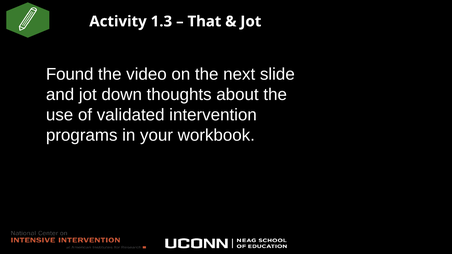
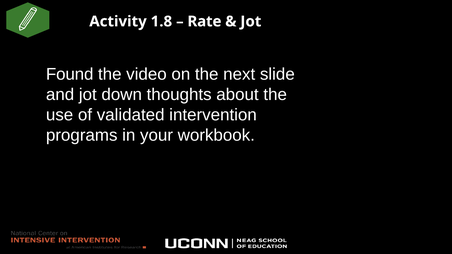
1.3: 1.3 -> 1.8 (161, 21)
That: That -> Rate (204, 21)
